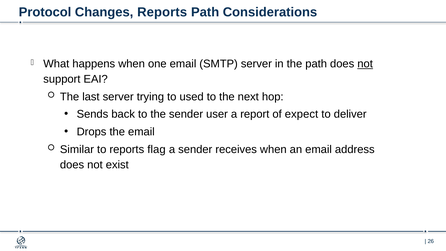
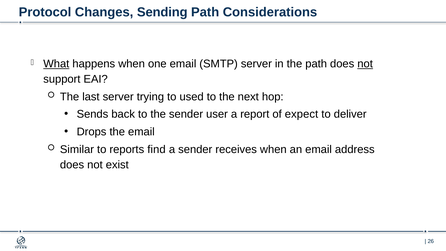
Changes Reports: Reports -> Sending (162, 12)
What underline: none -> present (56, 64)
flag: flag -> find (157, 149)
